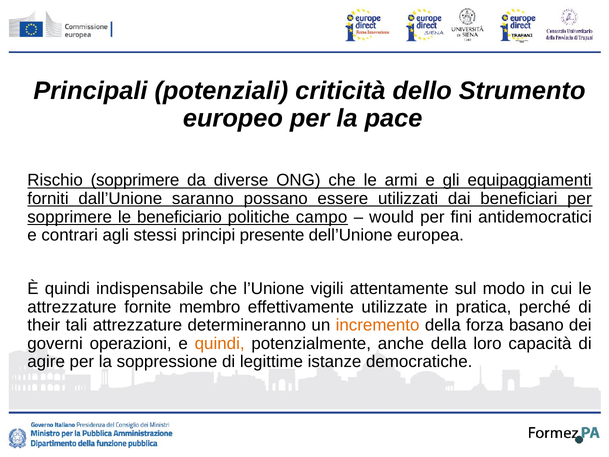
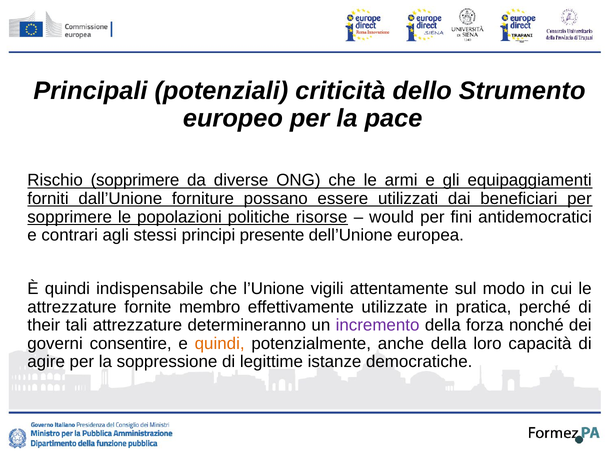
saranno: saranno -> forniture (203, 199)
beneficiario: beneficiario -> popolazioni (179, 217)
campo: campo -> risorse (322, 217)
incremento colour: orange -> purple (378, 325)
basano: basano -> nonché (536, 325)
operazioni: operazioni -> consentire (131, 343)
